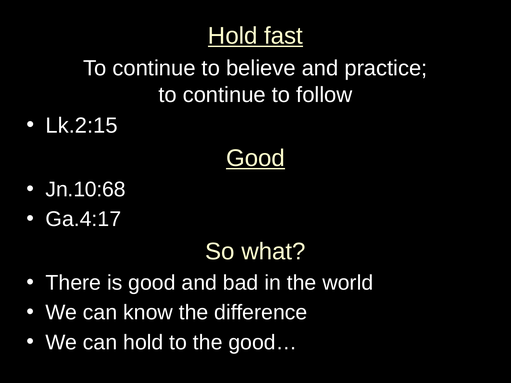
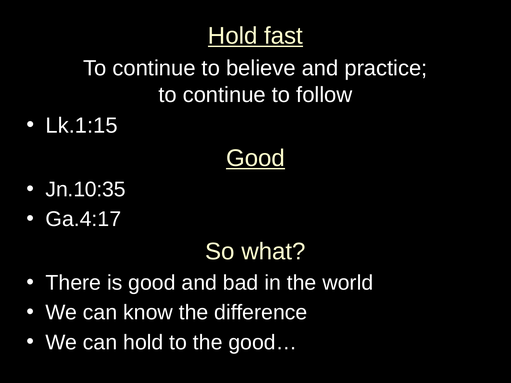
Lk.2:15: Lk.2:15 -> Lk.1:15 (82, 126)
Jn.10:68: Jn.10:68 -> Jn.10:35 (86, 190)
